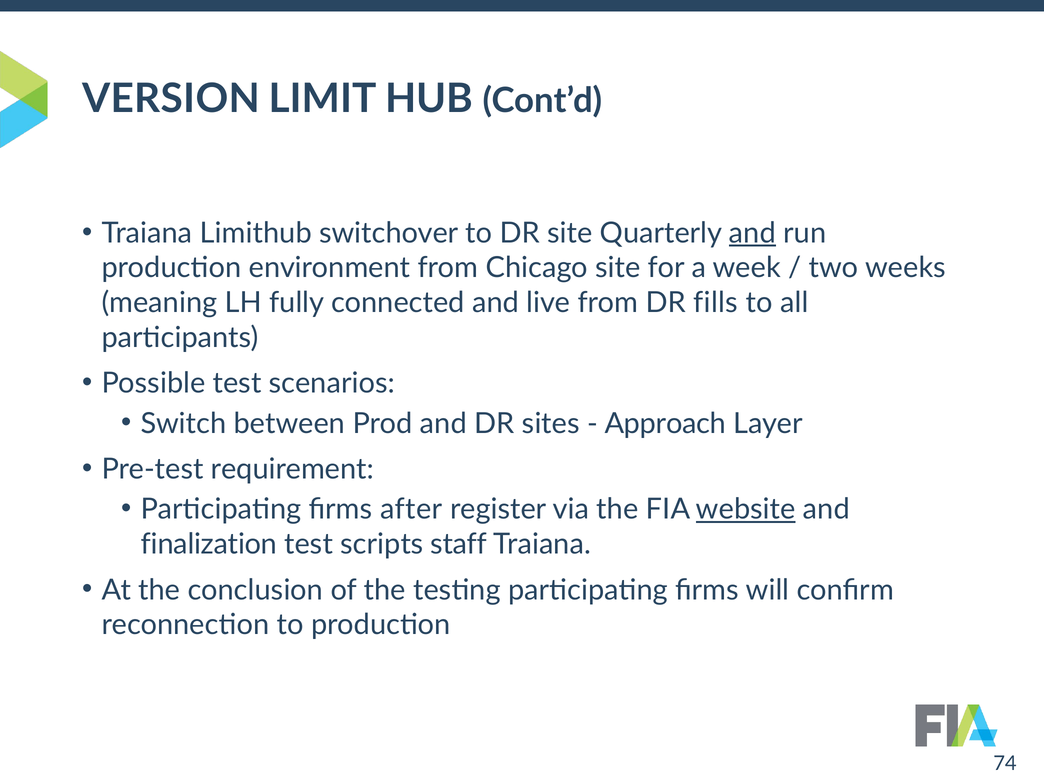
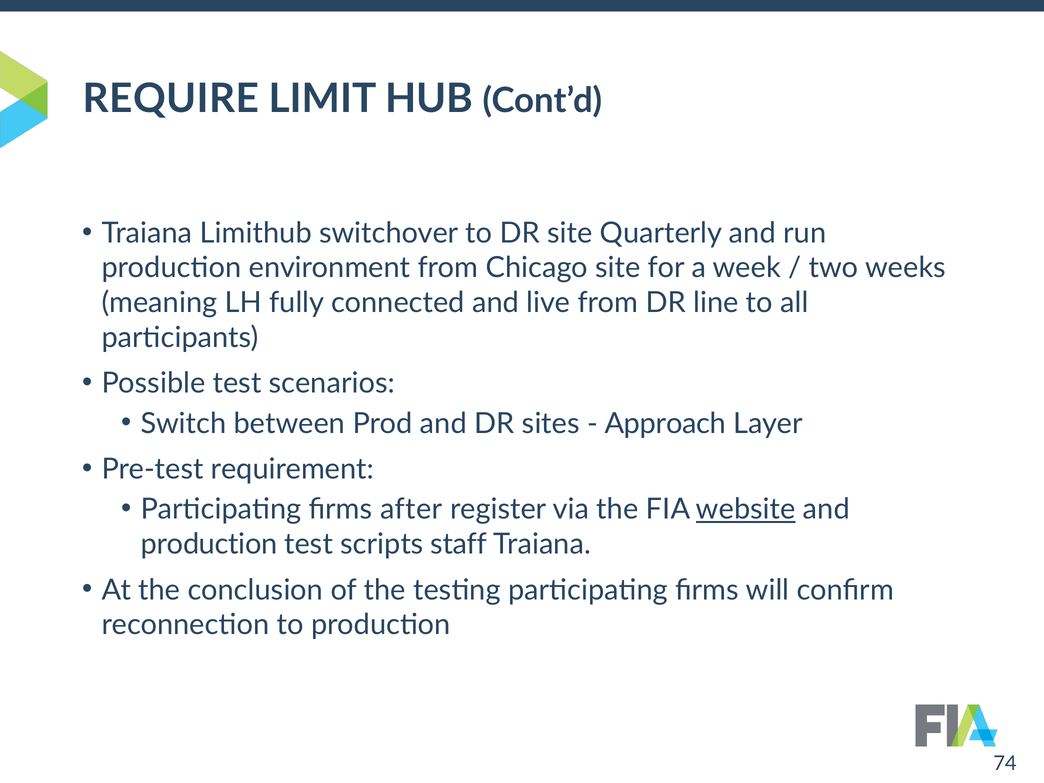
VERSION: VERSION -> REQUIRE (171, 99)
and underline: present -> none (752, 233)
fills: fills -> line (716, 303)
finalization: finalization -> production (209, 544)
